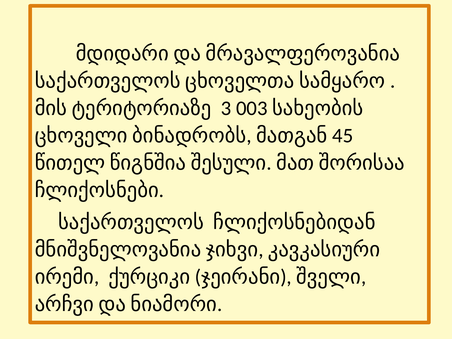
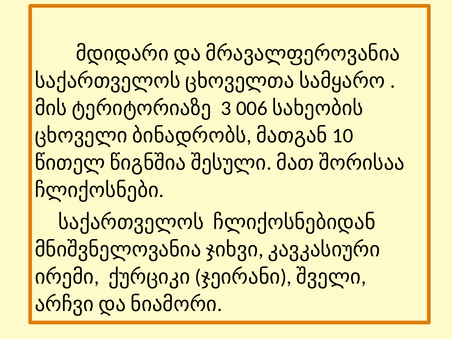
003: 003 -> 006 (252, 108)
45: 45 -> 10 (343, 136)
